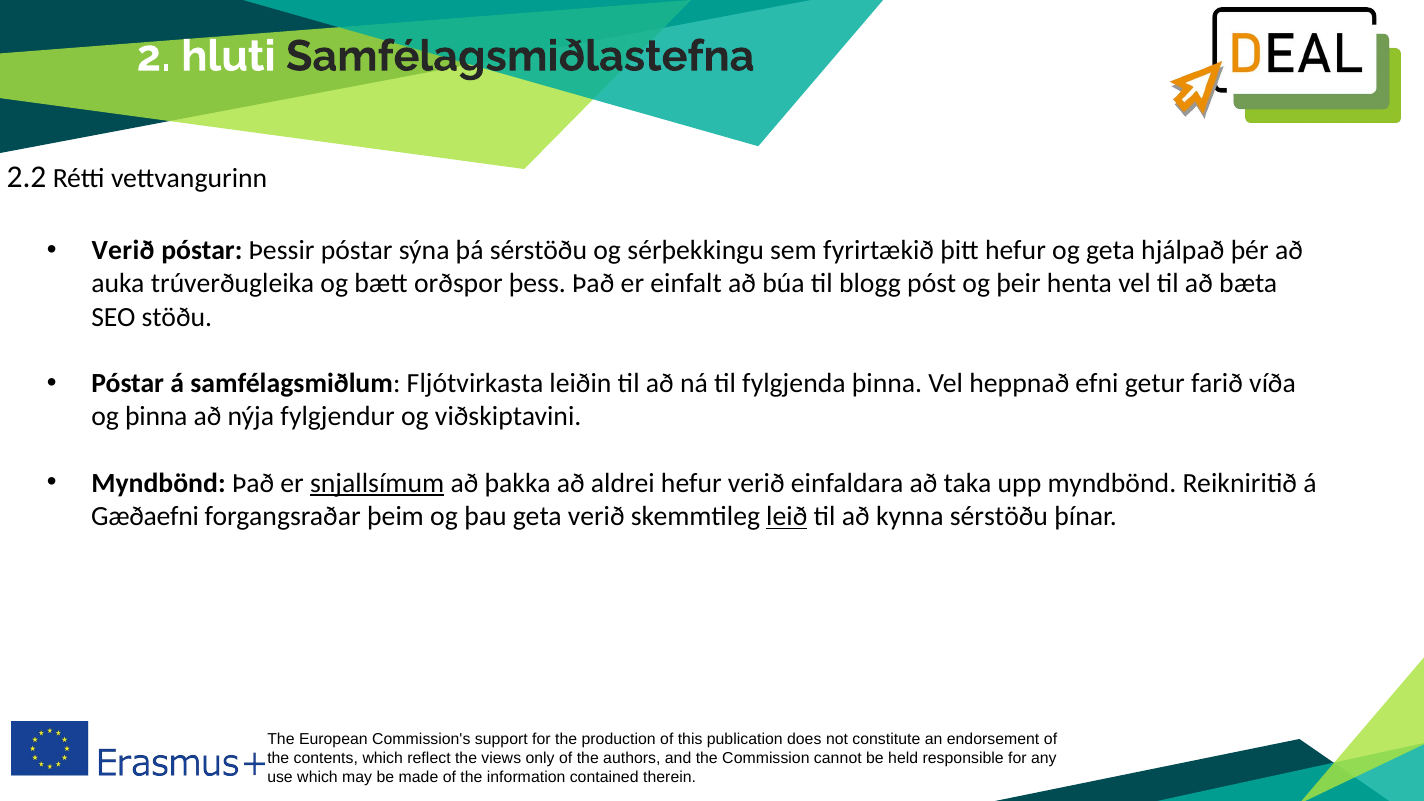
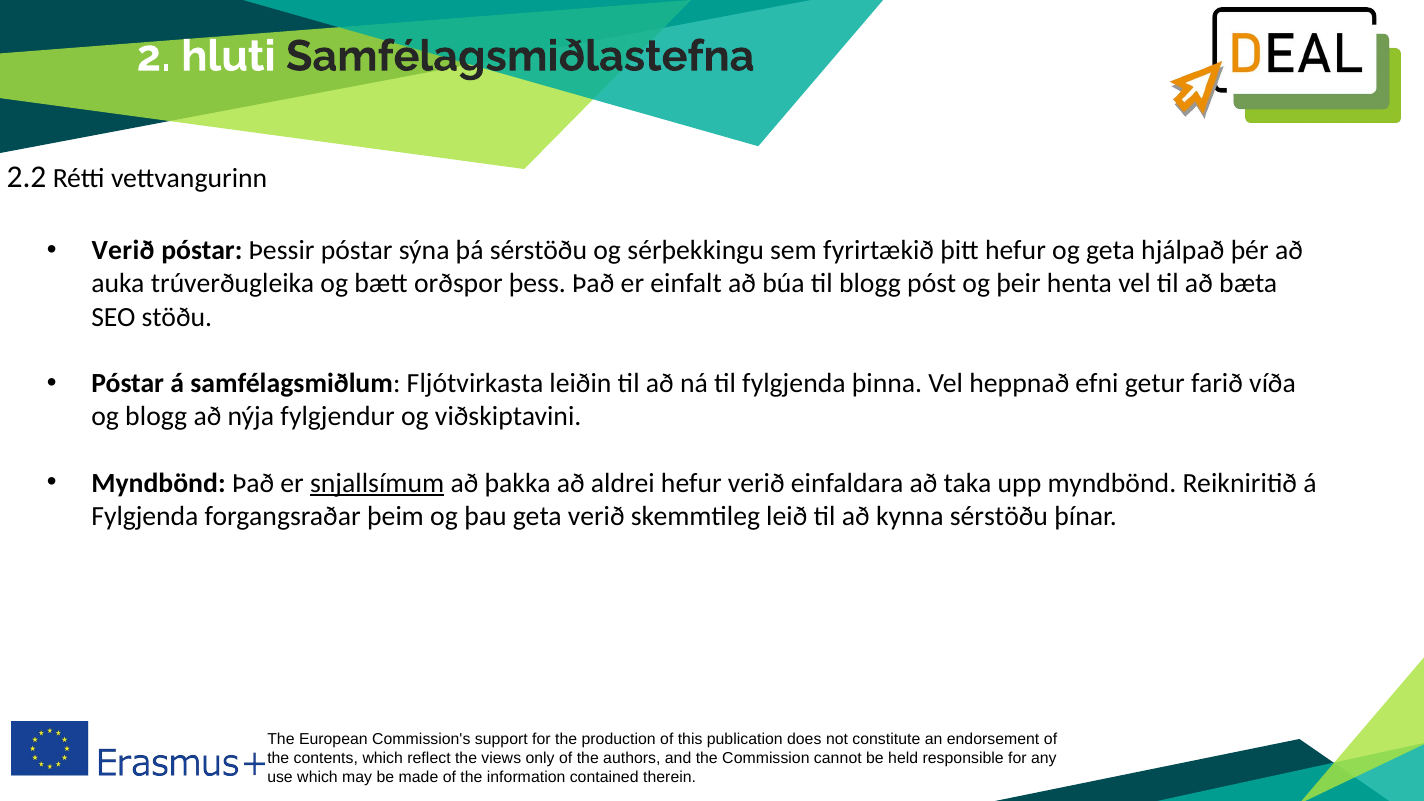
og þinna: þinna -> blogg (156, 417)
Gæðaefni: Gæðaefni -> Fylgjenda (145, 516)
leið underline: present -> none (787, 516)
